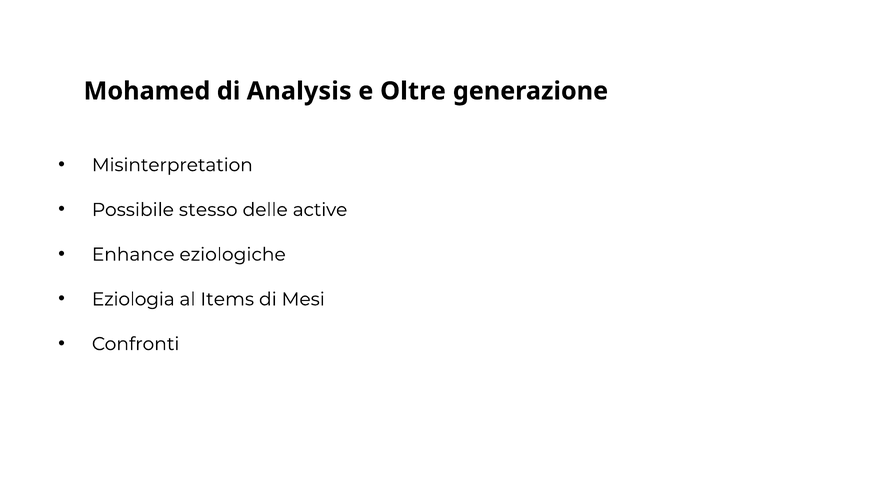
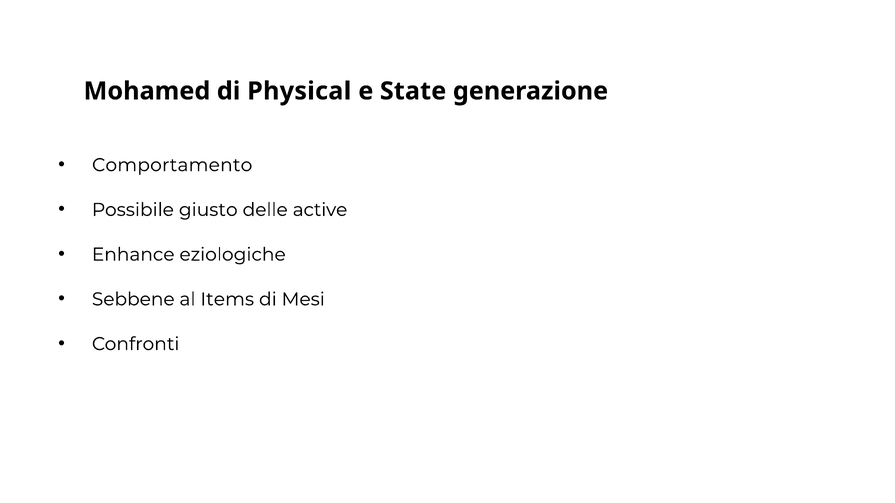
Analysis: Analysis -> Physical (299, 91)
Oltre: Oltre -> State (413, 91)
Misinterpretation: Misinterpretation -> Comportamento (172, 165)
stesso: stesso -> giusto (208, 210)
Eziologia: Eziologia -> Sebbene (133, 299)
